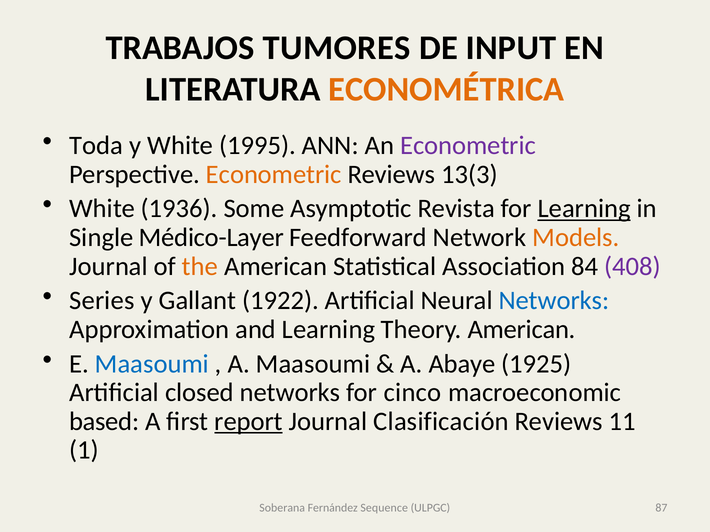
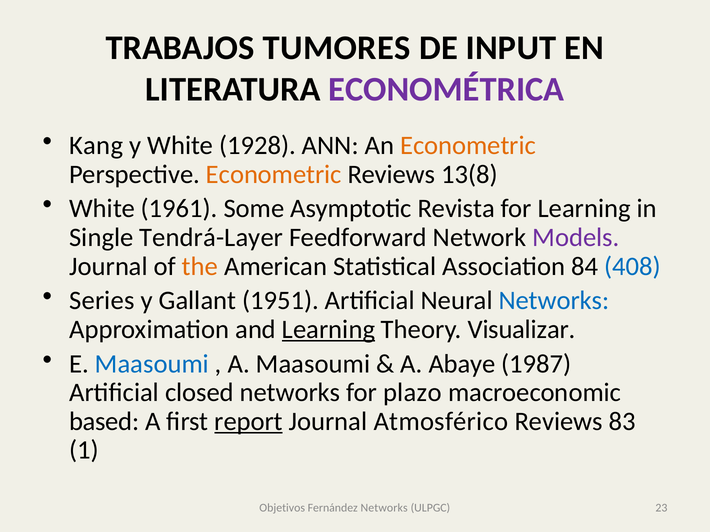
ECONOMÉTRICA colour: orange -> purple (446, 89)
Toda: Toda -> Kang (96, 146)
1995: 1995 -> 1928 (257, 146)
Econometric colour: purple -> orange (468, 146)
13(3: 13(3 -> 13(8 (470, 174)
1936: 1936 -> 1961 (179, 209)
Learning underline: present -> none (584, 209)
Médico-Layer: Médico-Layer -> Tendrá-Layer (211, 238)
Models colour: orange -> purple (576, 238)
408 colour: purple -> blue (632, 266)
1922: 1922 -> 1951 (280, 301)
Learning underline: none -> present (329, 330)
Theory American: American -> Visualizar (522, 330)
1925: 1925 -> 1987 (536, 364)
cinco: cinco -> plazo (412, 393)
Clasificación: Clasificación -> Atmosférico (441, 422)
11: 11 -> 83 (622, 422)
Soberana: Soberana -> Objetivos (282, 508)
Fernández Sequence: Sequence -> Networks (384, 508)
87: 87 -> 23 (661, 508)
